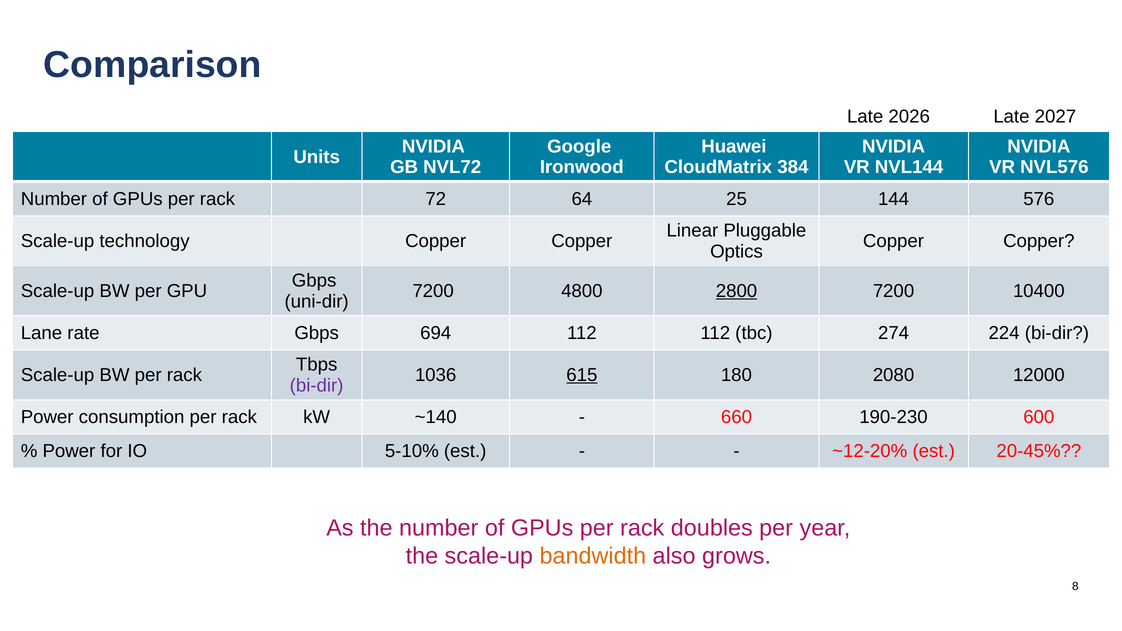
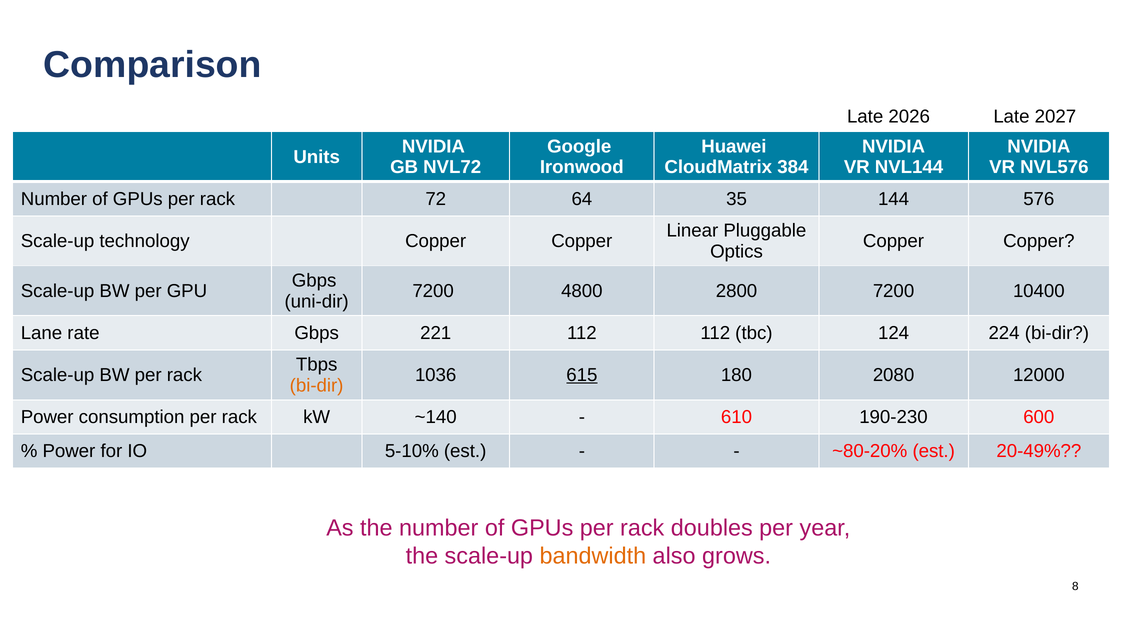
25: 25 -> 35 (737, 199)
2800 underline: present -> none (737, 291)
694: 694 -> 221 (436, 333)
274: 274 -> 124 (894, 333)
bi-dir colour: purple -> orange (317, 386)
660: 660 -> 610 (737, 417)
~12-20%: ~12-20% -> ~80-20% (870, 451)
20-45%: 20-45% -> 20-49% (1039, 451)
